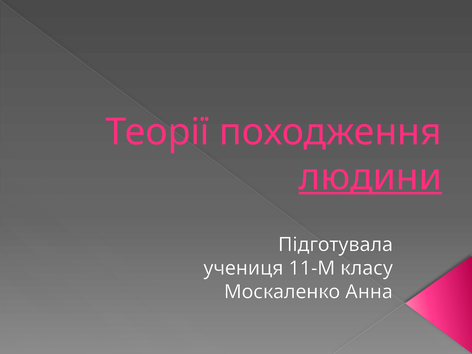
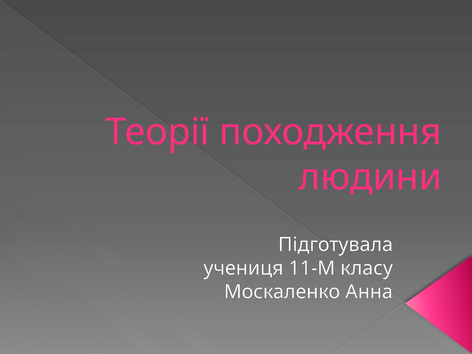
людини underline: present -> none (370, 177)
